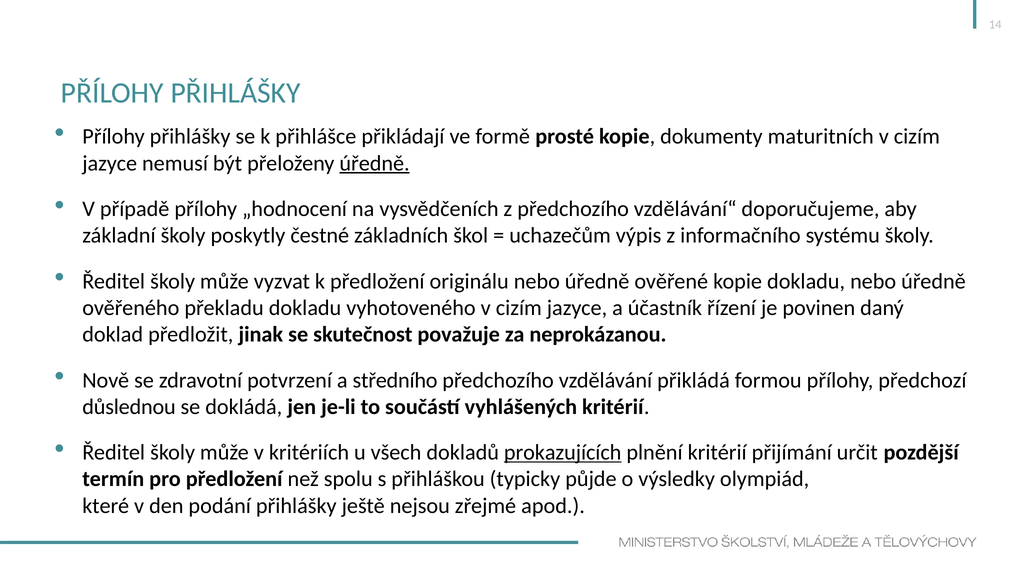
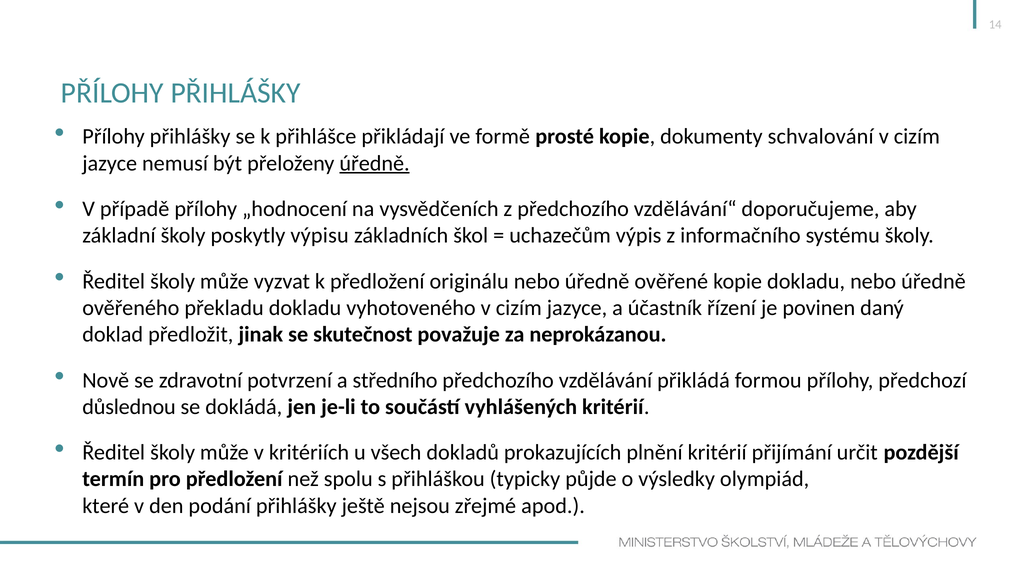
maturitních: maturitních -> schvalování (821, 137)
čestné: čestné -> výpisu (320, 236)
prokazujících underline: present -> none (563, 453)
